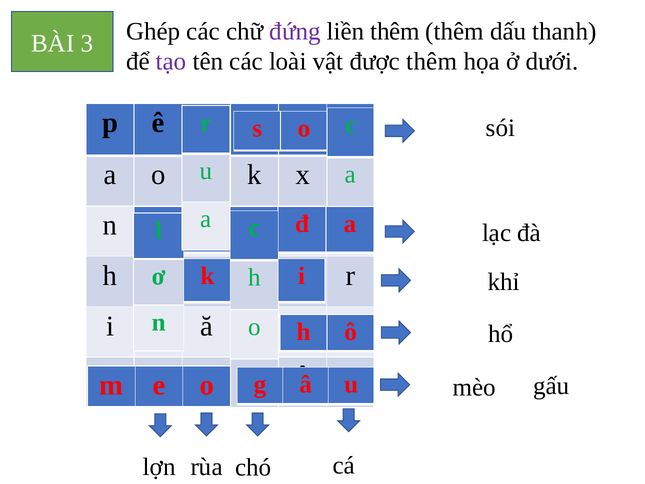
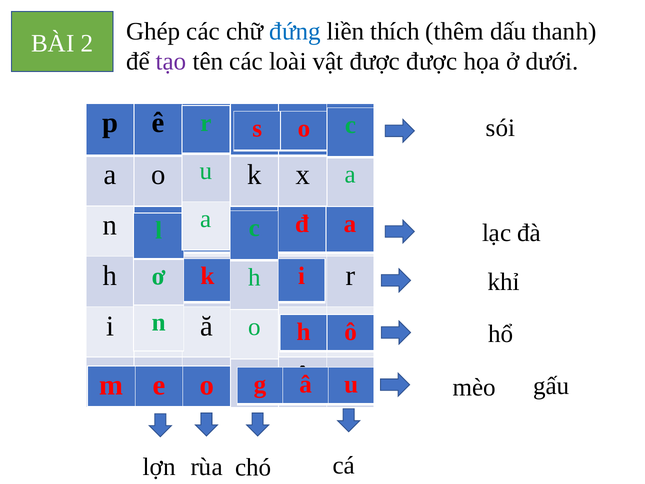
đứng colour: purple -> blue (295, 31)
liền thêm: thêm -> thích (395, 31)
3: 3 -> 2 (87, 43)
được thêm: thêm -> được (432, 62)
